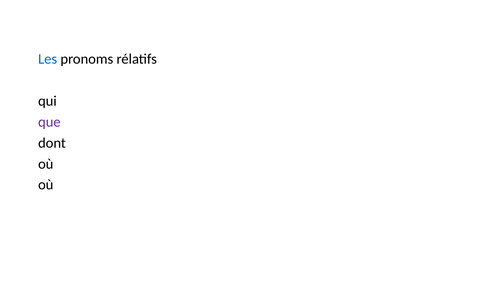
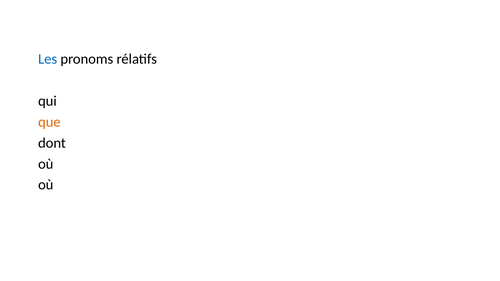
que colour: purple -> orange (49, 122)
